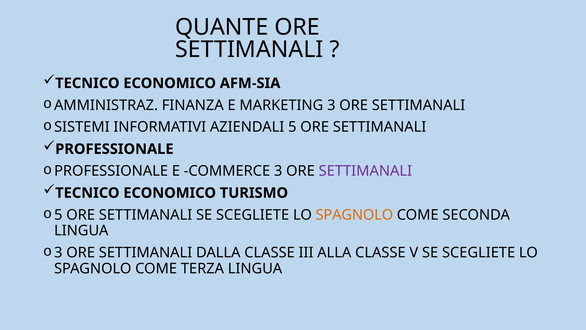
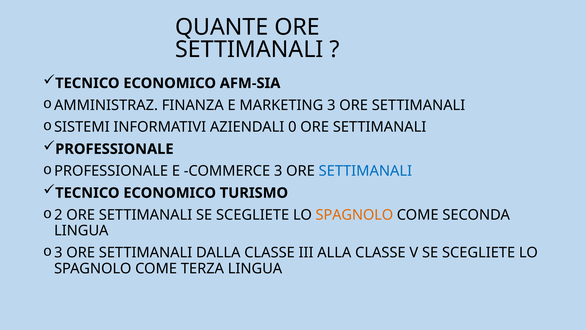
AZIENDALI 5: 5 -> 0 (292, 127)
SETTIMANALI colour: purple -> blue (365, 171)
5: 5 -> 2 (58, 215)
